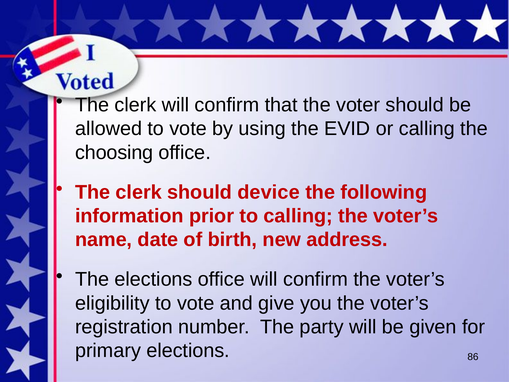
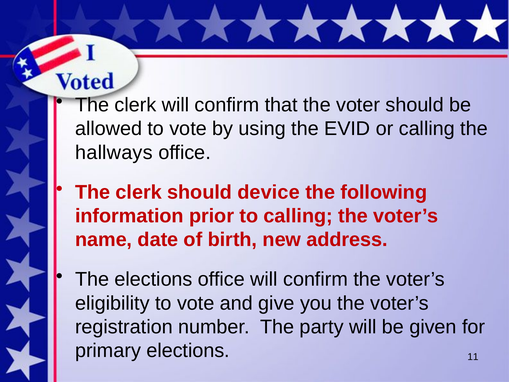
choosing: choosing -> hallways (114, 152)
86: 86 -> 11 (473, 357)
